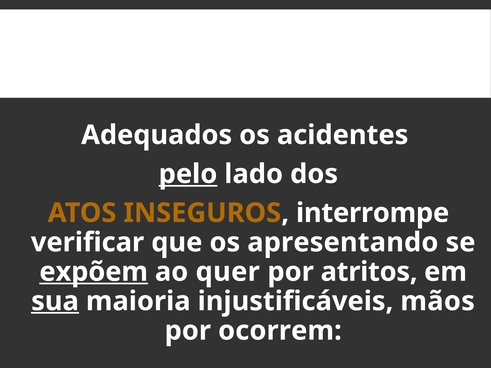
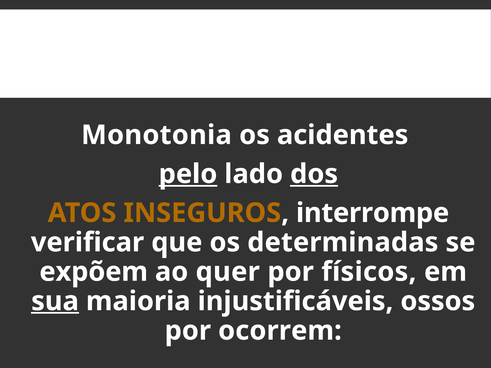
Adequados: Adequados -> Monotonia (156, 135)
dos underline: none -> present (314, 174)
apresentando: apresentando -> determinadas (343, 243)
expõem underline: present -> none (94, 272)
atritos: atritos -> físicos (369, 272)
mãos: mãos -> ossos (438, 301)
